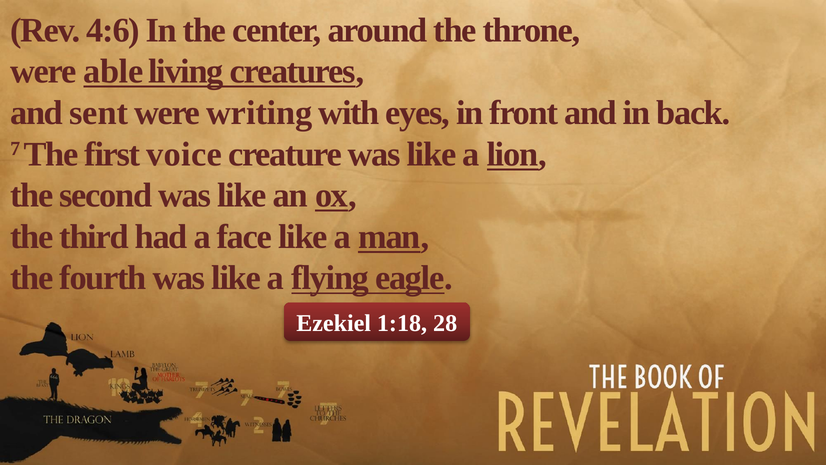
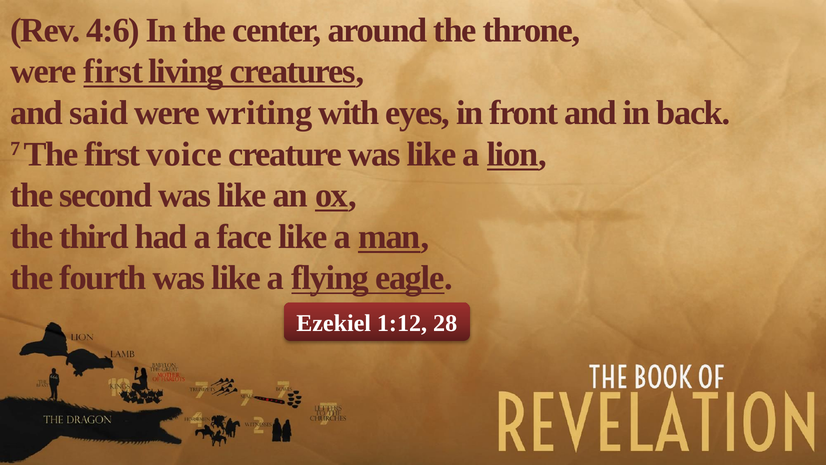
were able: able -> first (113, 71)
sent: sent -> said (99, 113)
1:18: 1:18 -> 1:12 (402, 323)
